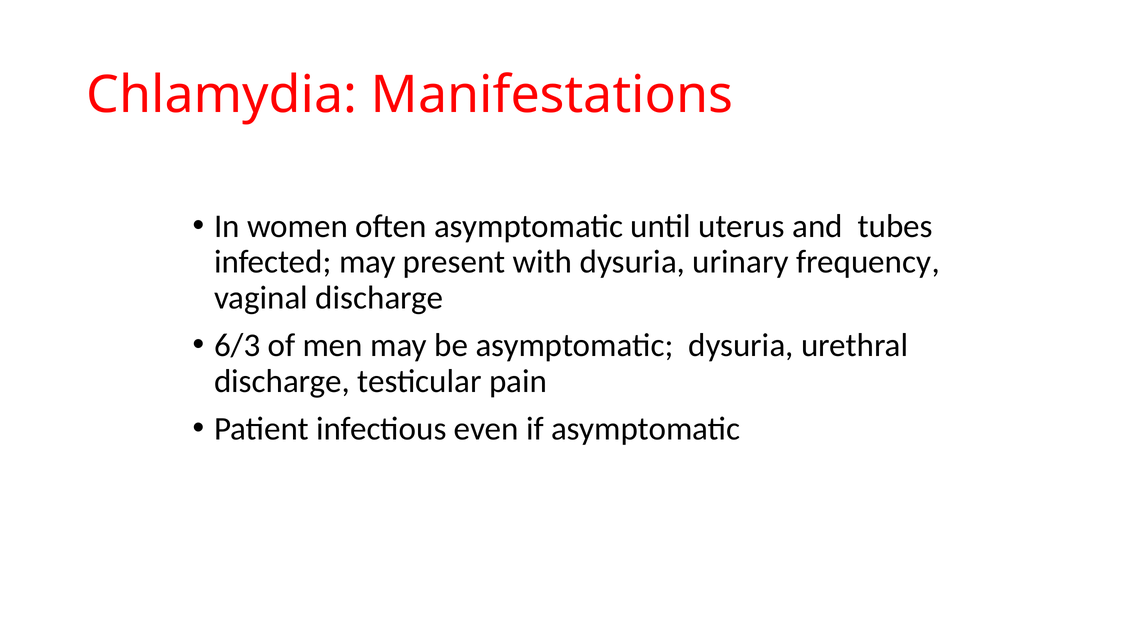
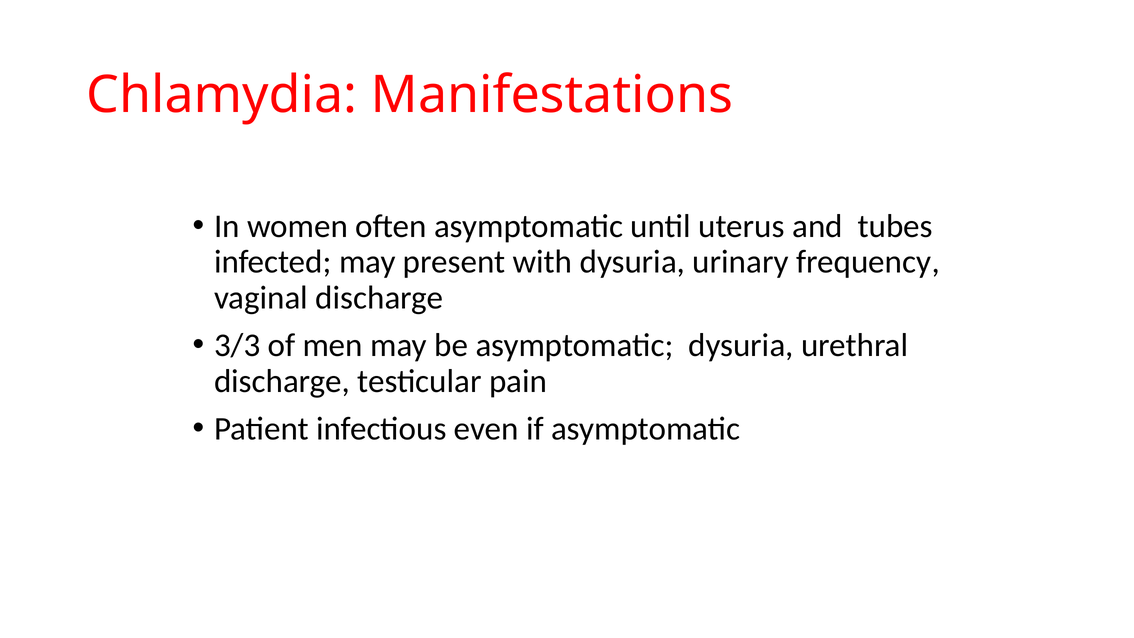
6/3: 6/3 -> 3/3 (237, 345)
